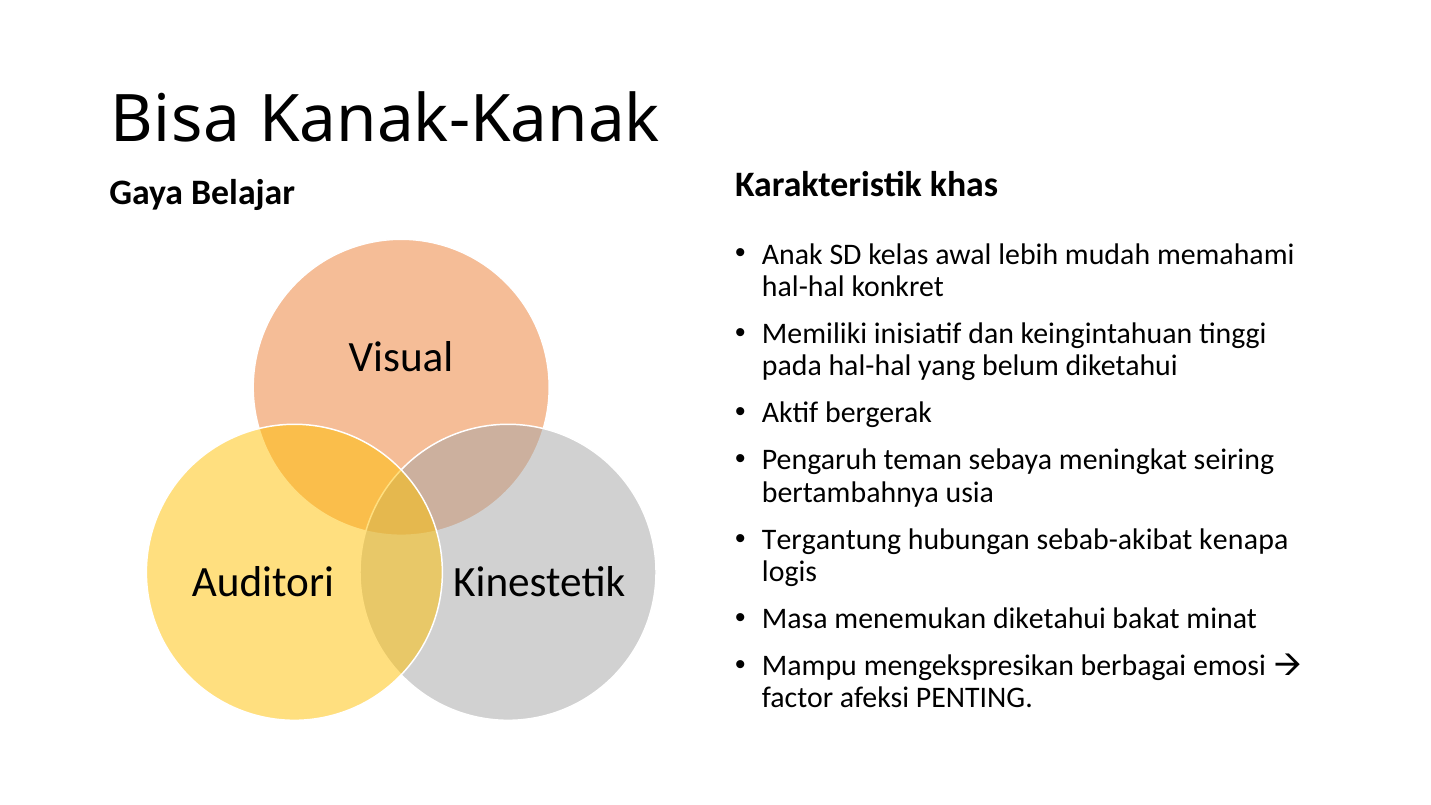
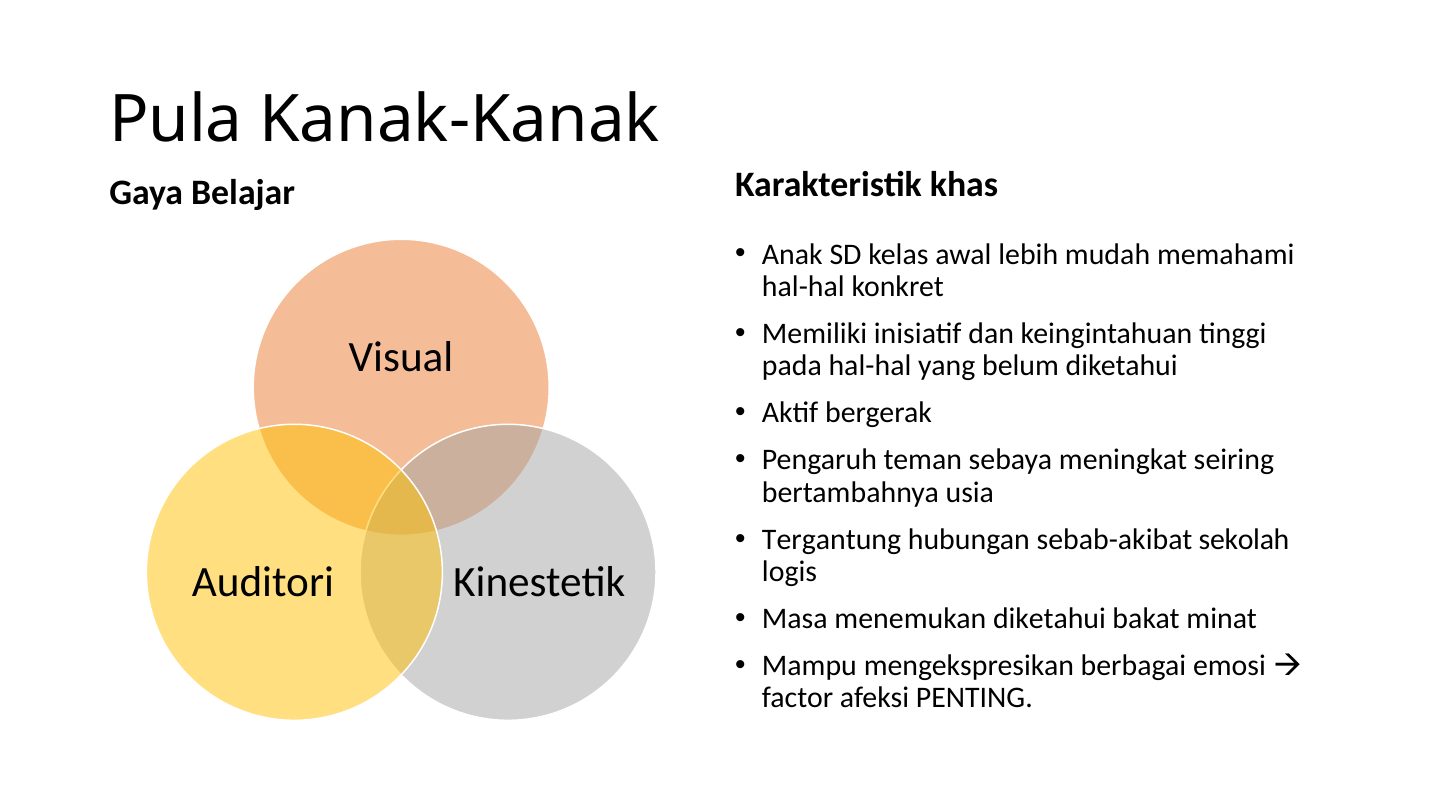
Bisa: Bisa -> Pula (176, 120)
kenapa: kenapa -> sekolah (1244, 539)
